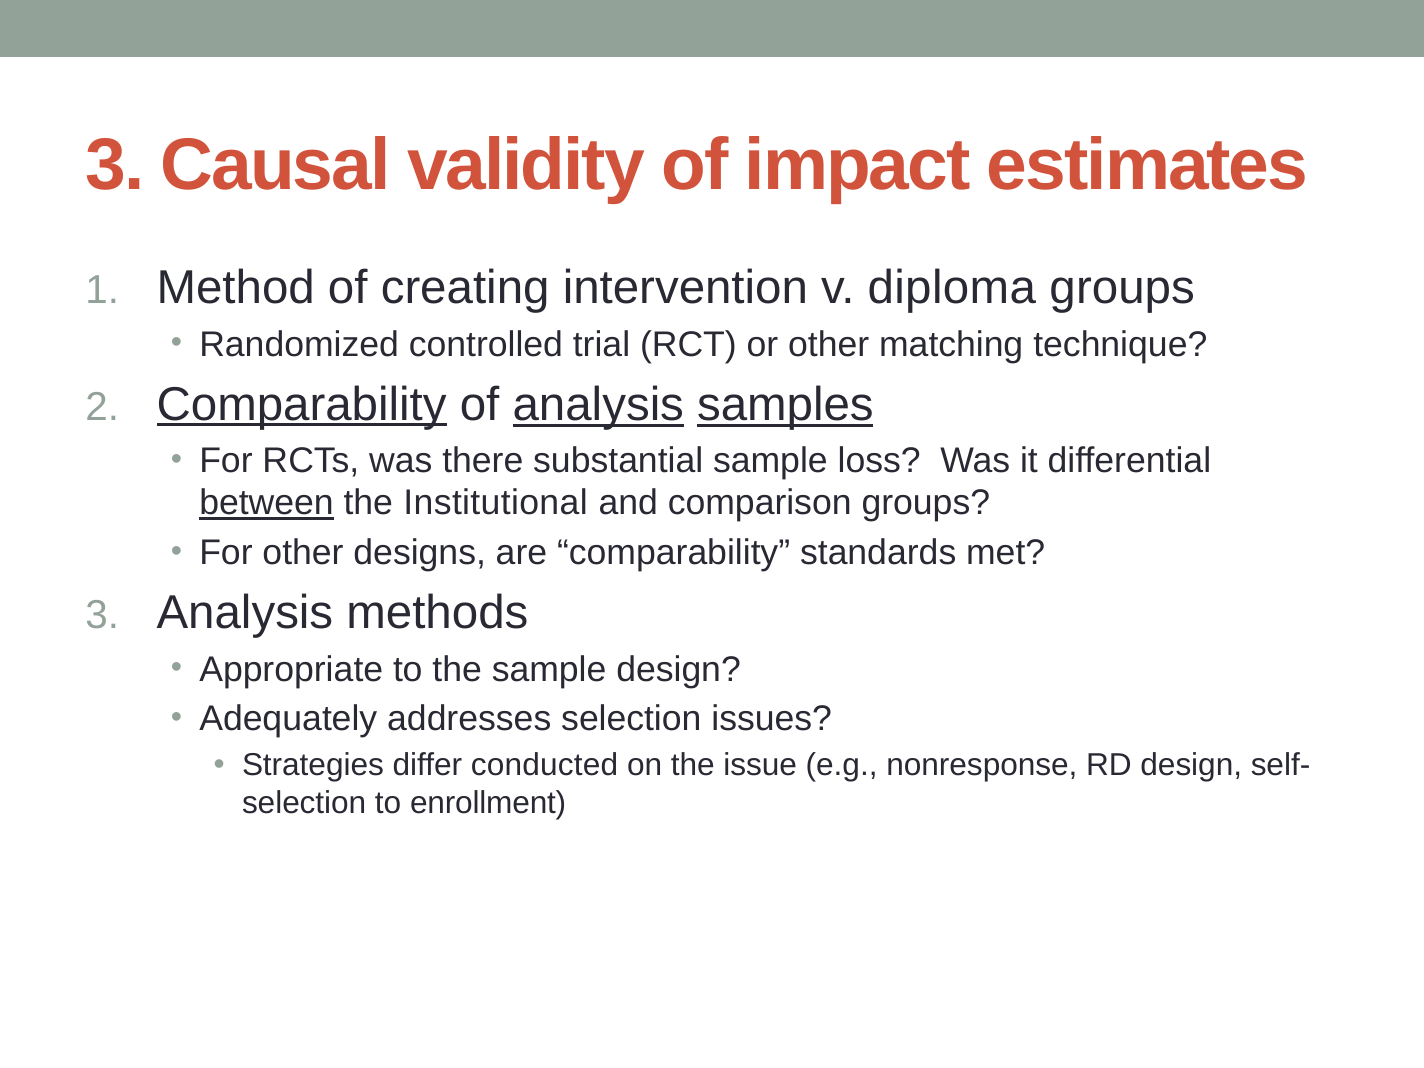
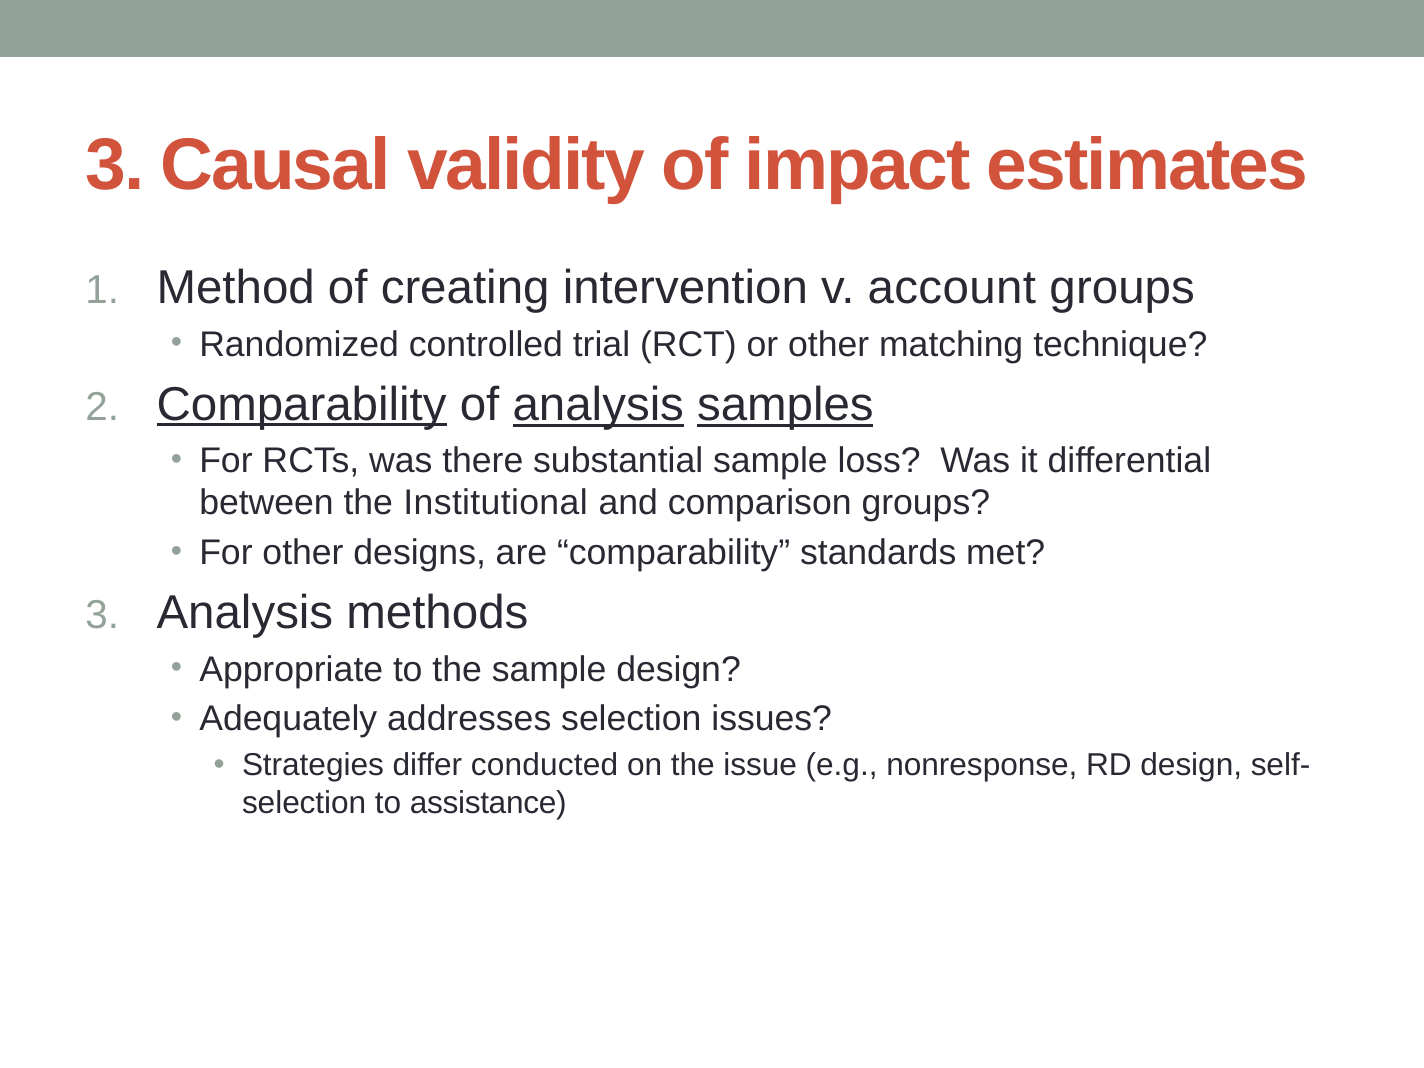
diploma: diploma -> account (952, 288)
between underline: present -> none (267, 503)
enrollment: enrollment -> assistance (488, 803)
